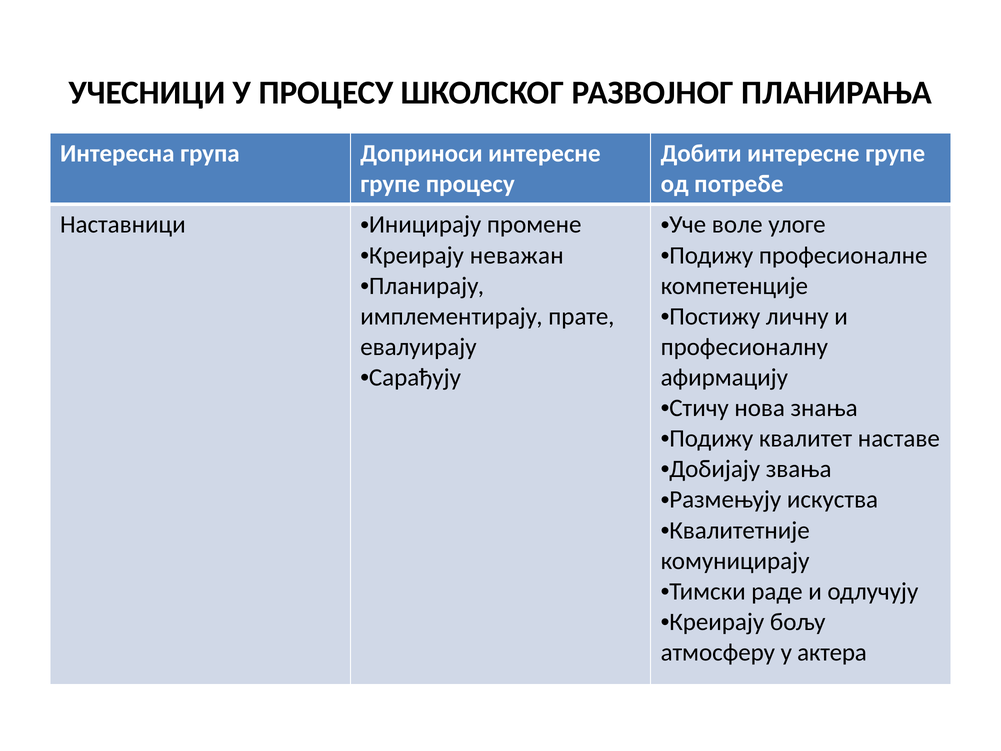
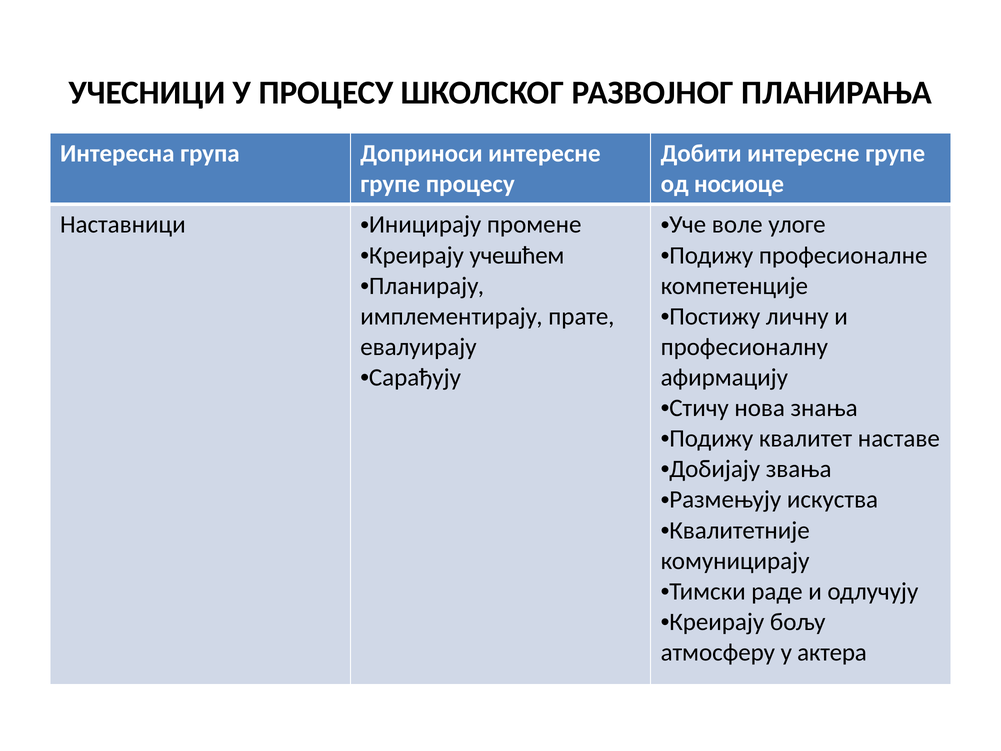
потребе: потребе -> носиоце (739, 184)
неважан: неважан -> учешћем (517, 255)
